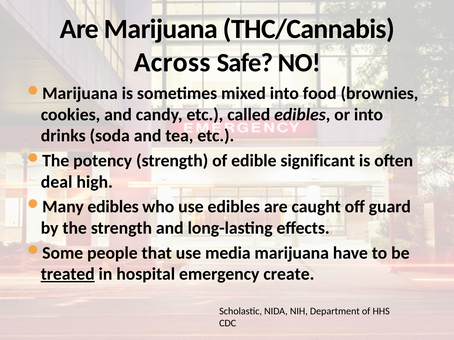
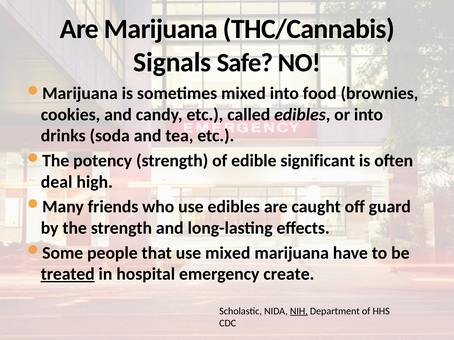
Across: Across -> Signals (172, 62)
edibles: edibles -> friends (113, 207)
use media: media -> mixed (228, 253)
NIH underline: none -> present (299, 311)
